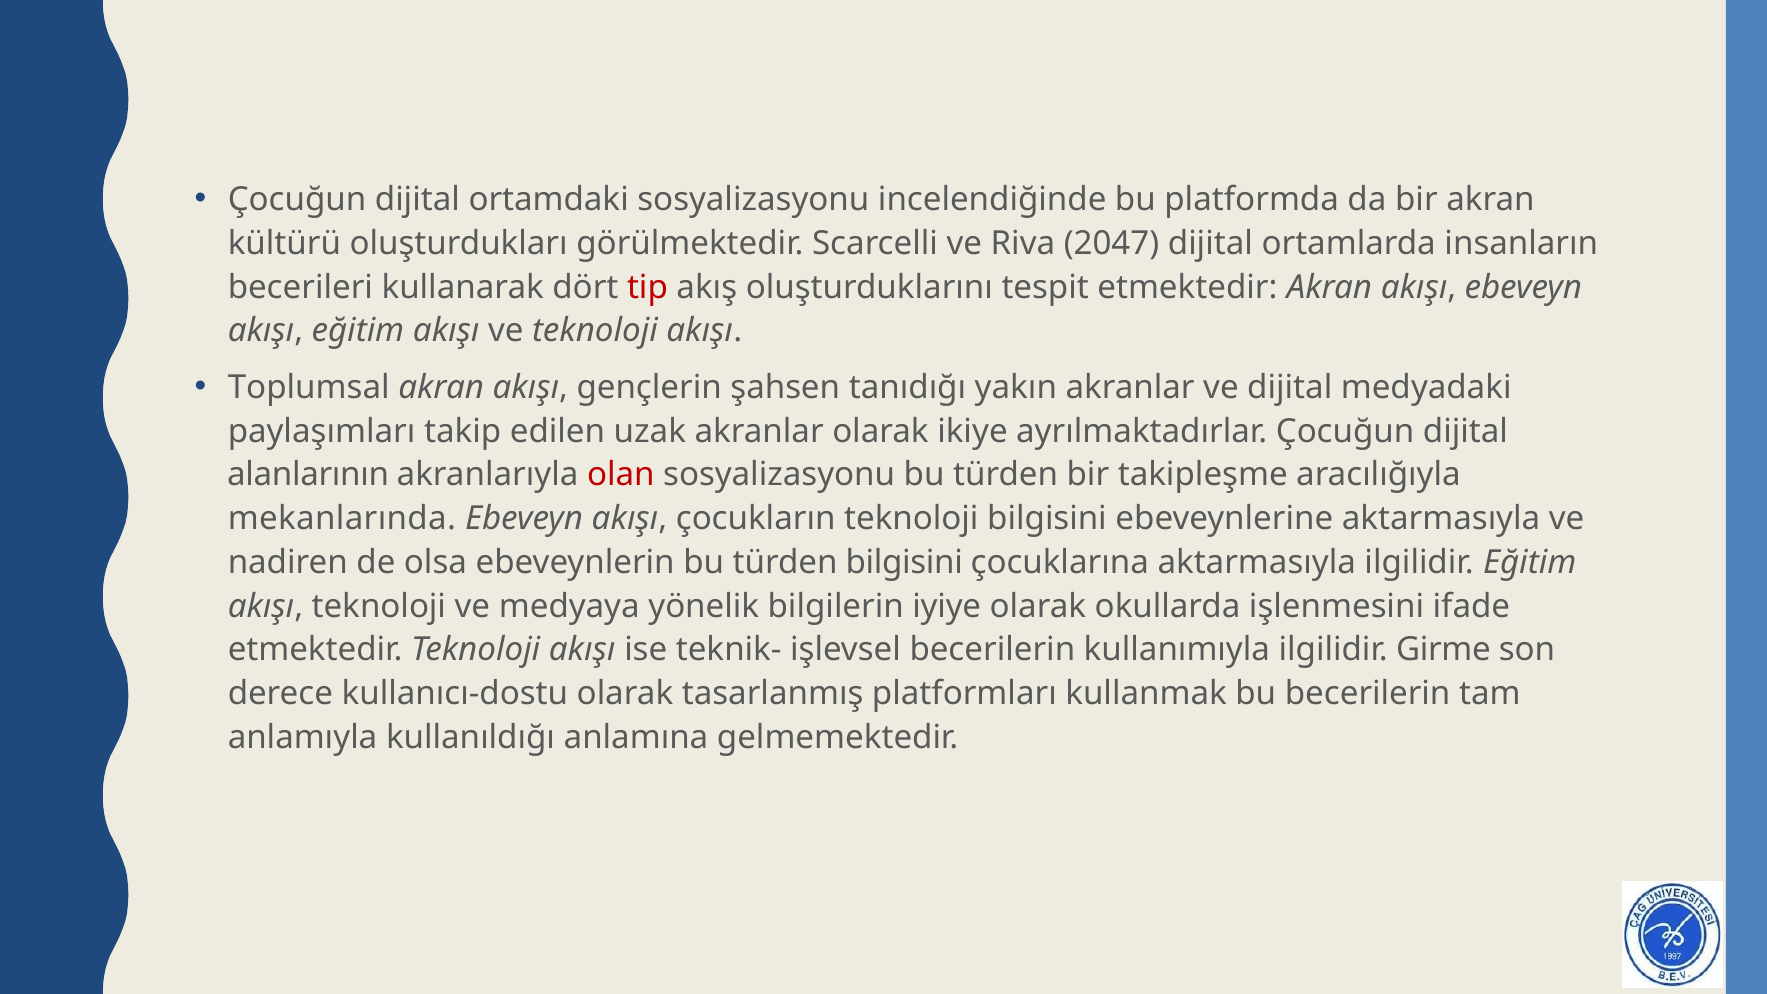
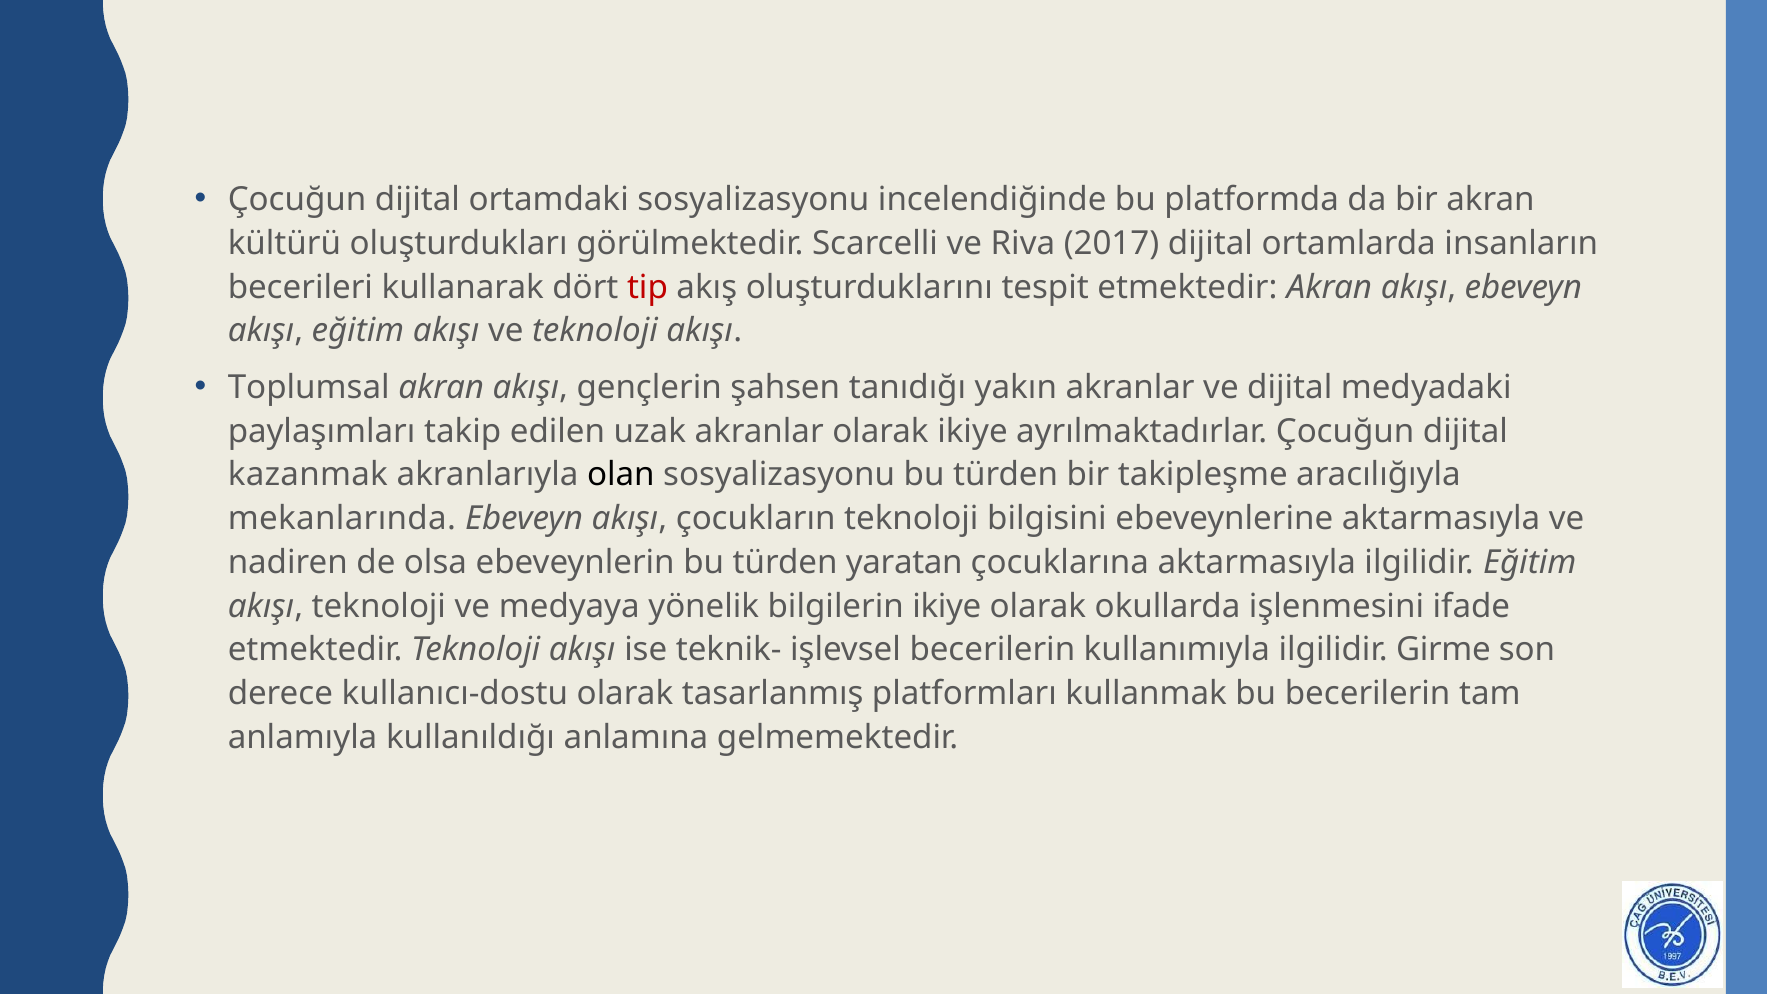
2047: 2047 -> 2017 (1112, 243)
alanlarının: alanlarının -> kazanmak (308, 475)
olan colour: red -> black (621, 475)
türden bilgisini: bilgisini -> yaratan (904, 562)
bilgilerin iyiye: iyiye -> ikiye (947, 606)
